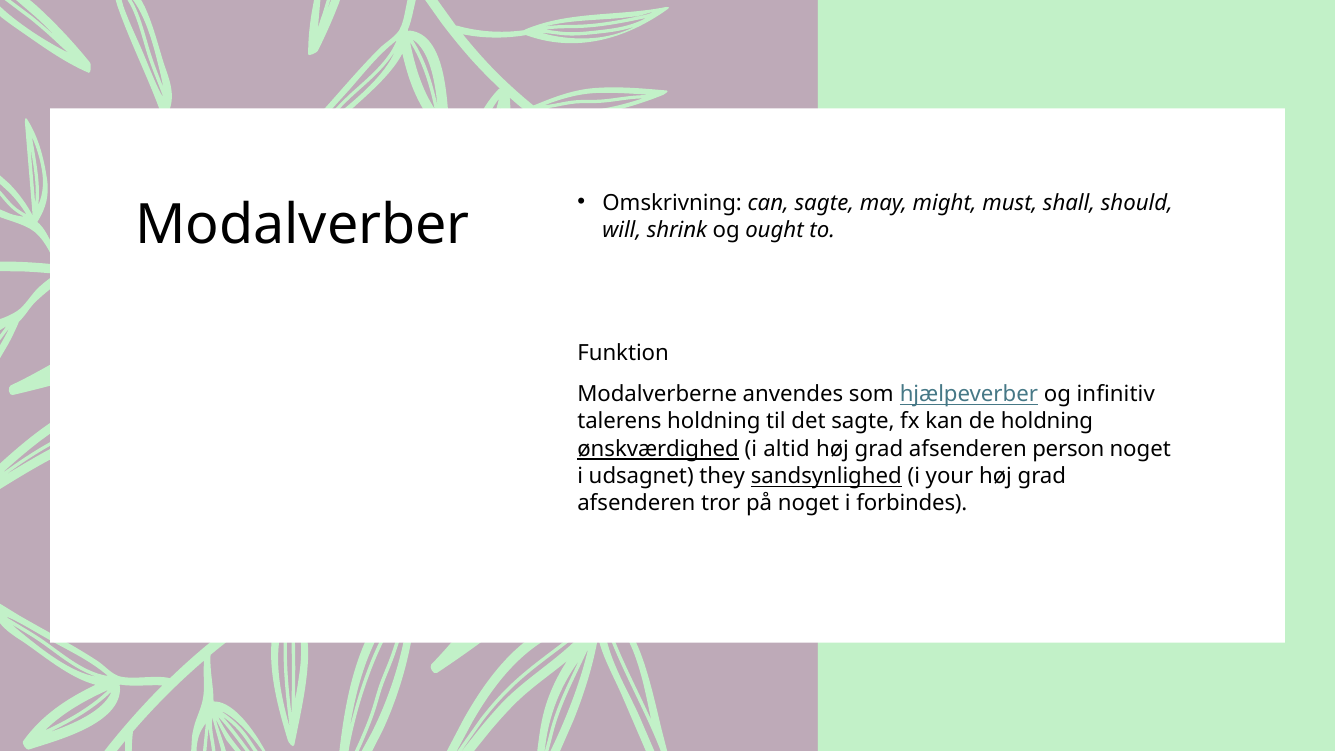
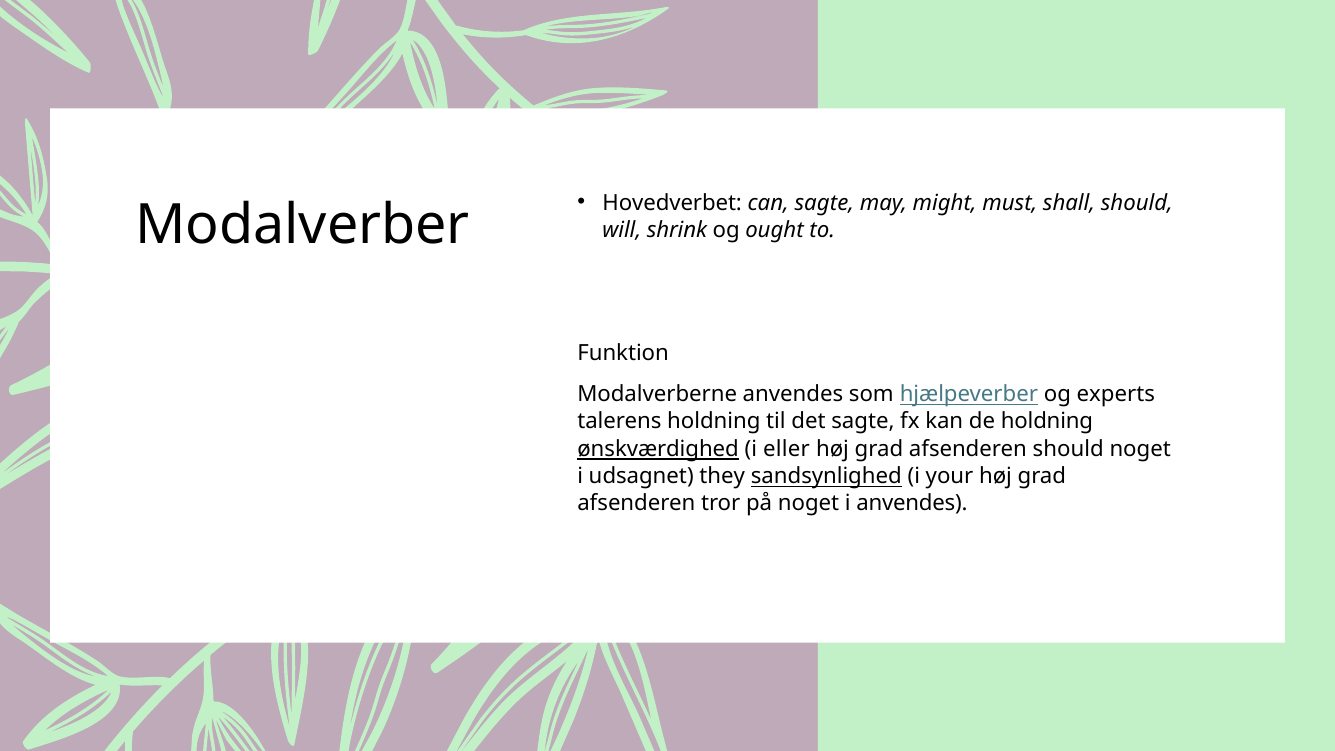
Omskrivning: Omskrivning -> Hovedverbet (672, 203)
infinitiv: infinitiv -> experts (1116, 394)
altid: altid -> eller (787, 449)
afsenderen person: person -> should (1068, 449)
i forbindes: forbindes -> anvendes (912, 503)
